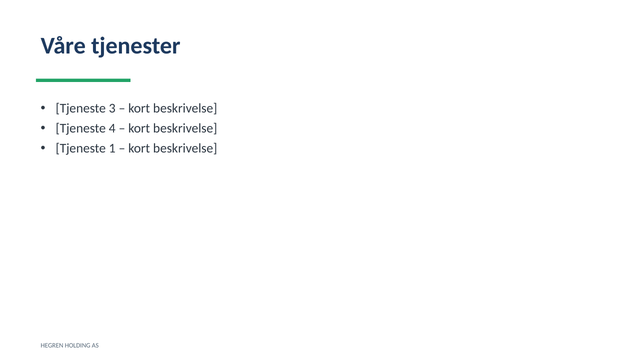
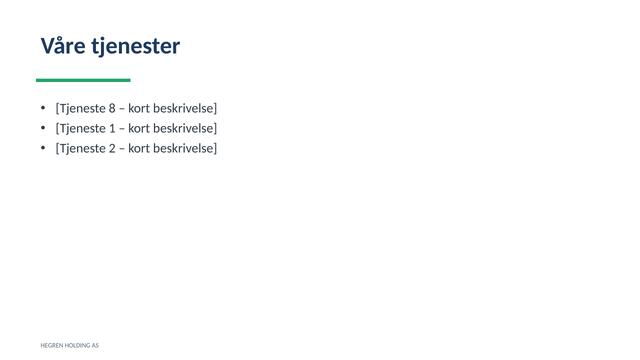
3: 3 -> 8 (112, 108)
4: 4 -> 1 (112, 128)
1: 1 -> 2 (112, 148)
